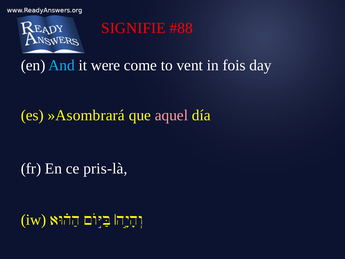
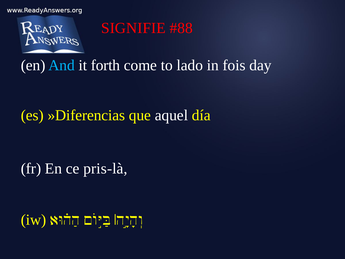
were: were -> forth (106, 65)
vent: vent -> lado (190, 65)
»Asombrará: »Asombrará -> »Diferencias (86, 115)
aquel colour: pink -> white (171, 115)
